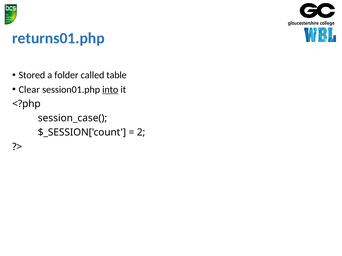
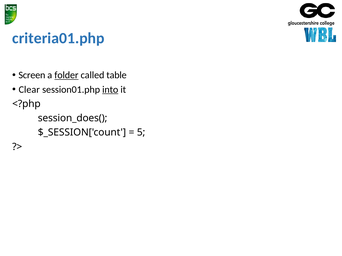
returns01.php: returns01.php -> criteria01.php (58, 38)
Stored: Stored -> Screen (32, 75)
folder underline: none -> present (66, 75)
session_case(: session_case( -> session_does( (73, 118)
2: 2 -> 5 (141, 133)
